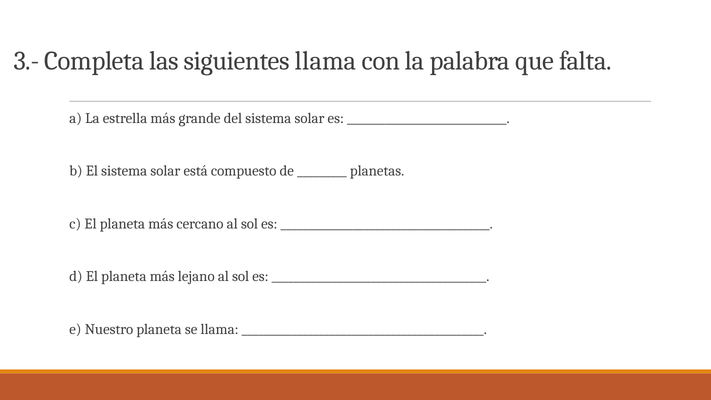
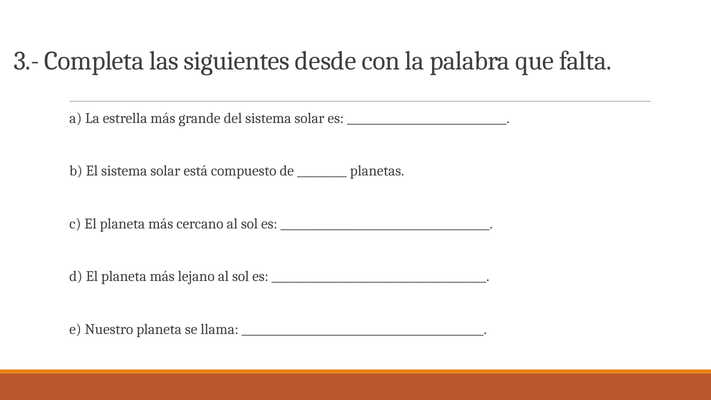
siguientes llama: llama -> desde (326, 61)
